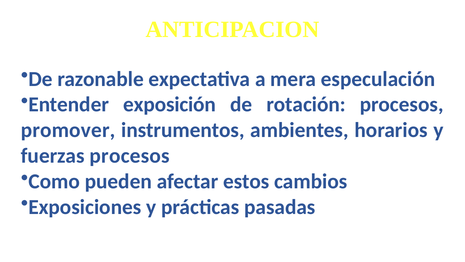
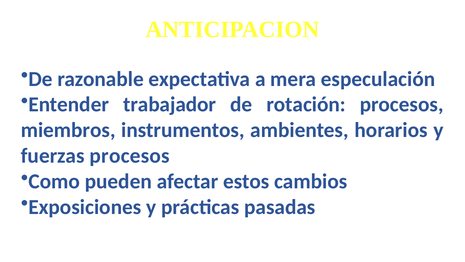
exposición: exposición -> trabajador (170, 104)
promover: promover -> miembros (68, 130)
